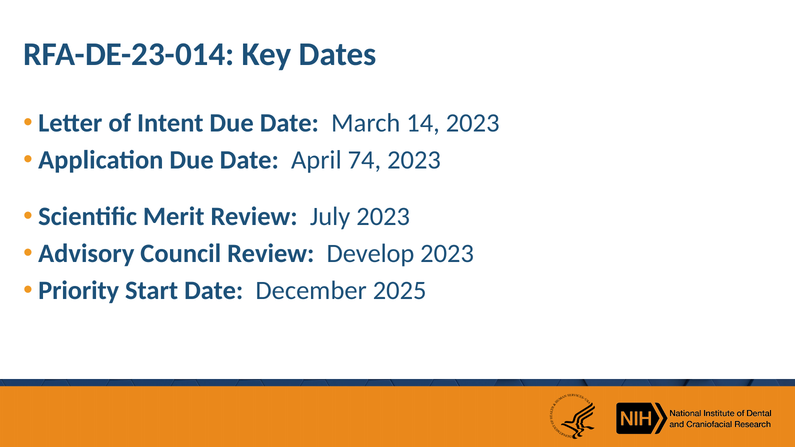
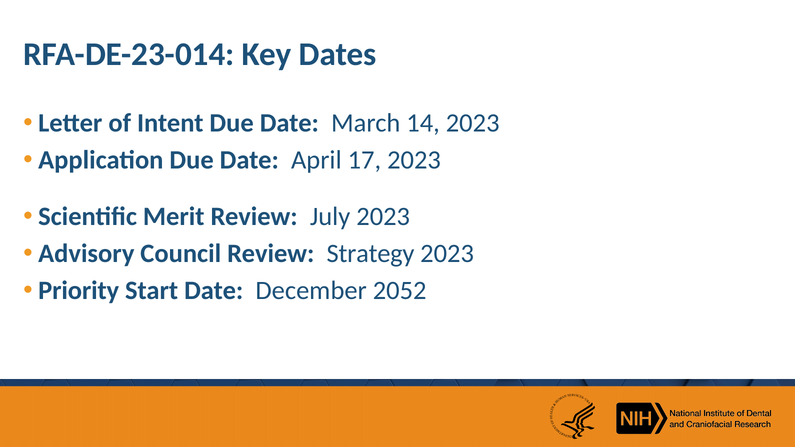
74: 74 -> 17 (364, 160)
Develop: Develop -> Strategy (371, 254)
2025: 2025 -> 2052 (400, 291)
